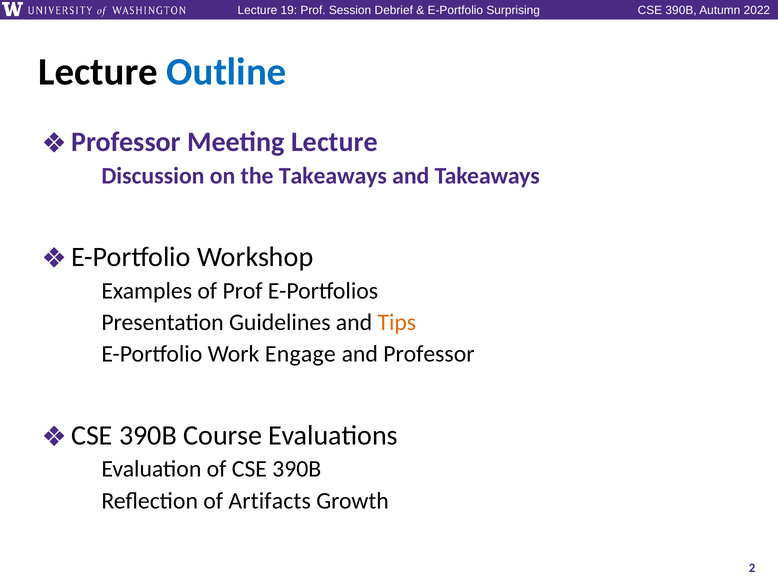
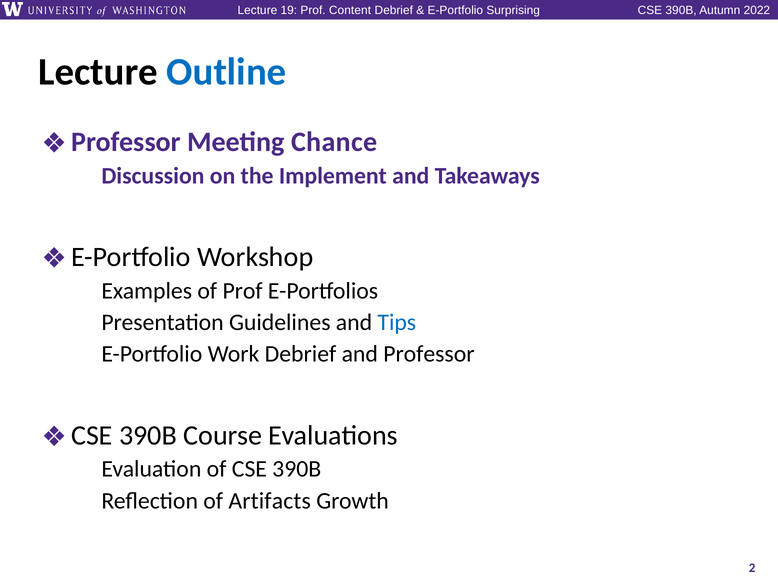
Session: Session -> Content (350, 10)
Meeting Lecture: Lecture -> Chance (334, 142)
the Takeaways: Takeaways -> Implement (333, 176)
Tips colour: orange -> blue (397, 323)
Work Engage: Engage -> Debrief (300, 354)
